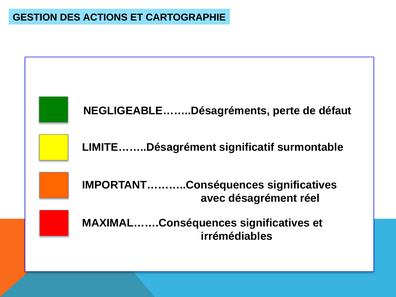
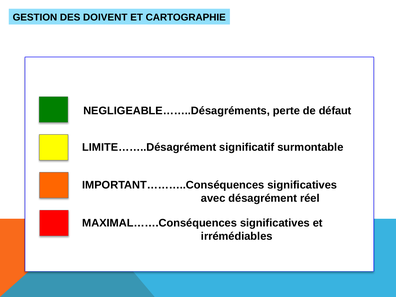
ACTIONS: ACTIONS -> DOIVENT (105, 17)
